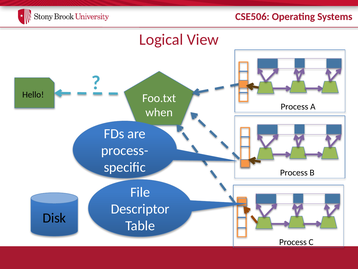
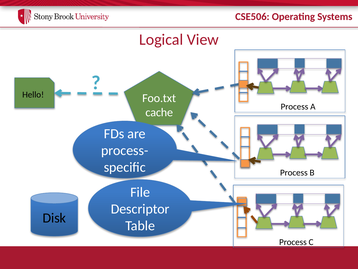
when: when -> cache (159, 112)
